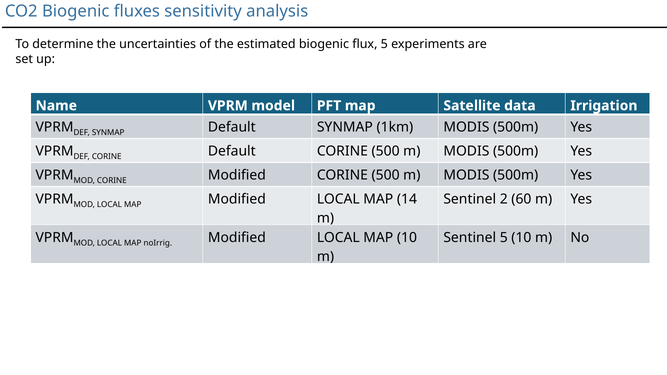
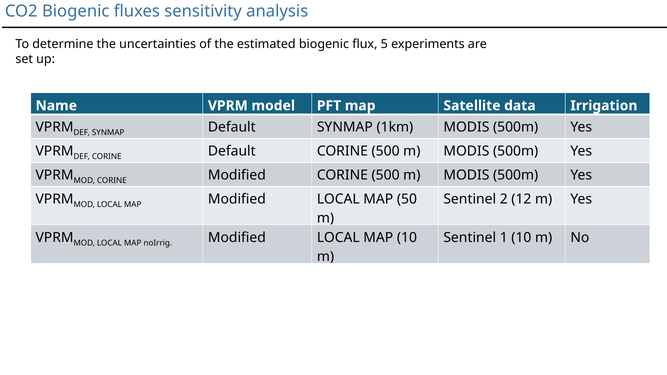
14: 14 -> 50 (407, 199)
60: 60 -> 12 (521, 199)
Sentinel 5: 5 -> 1 (504, 238)
